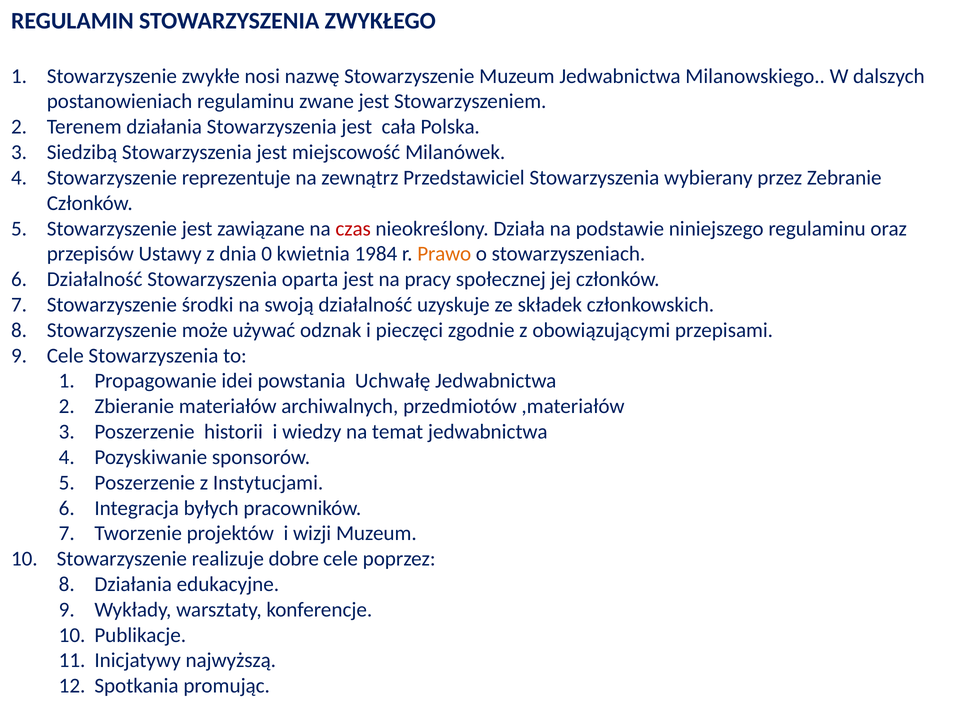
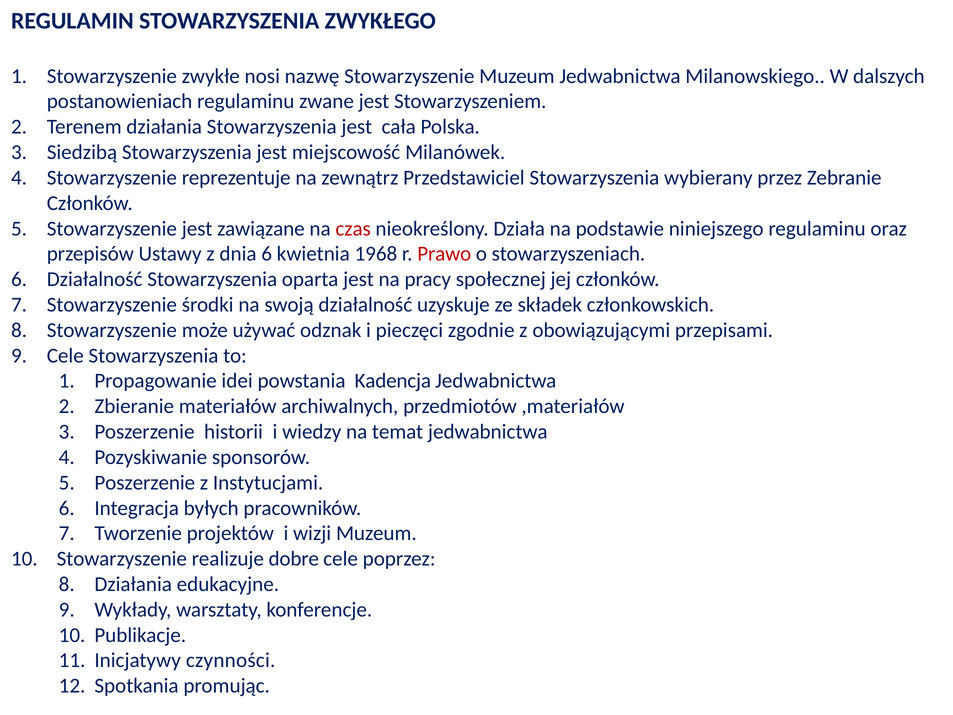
dnia 0: 0 -> 6 (267, 254)
1984: 1984 -> 1968 (376, 254)
Prawo colour: orange -> red (444, 254)
Uchwałę: Uchwałę -> Kadencja (393, 381)
najwyższą: najwyższą -> czynności (231, 660)
